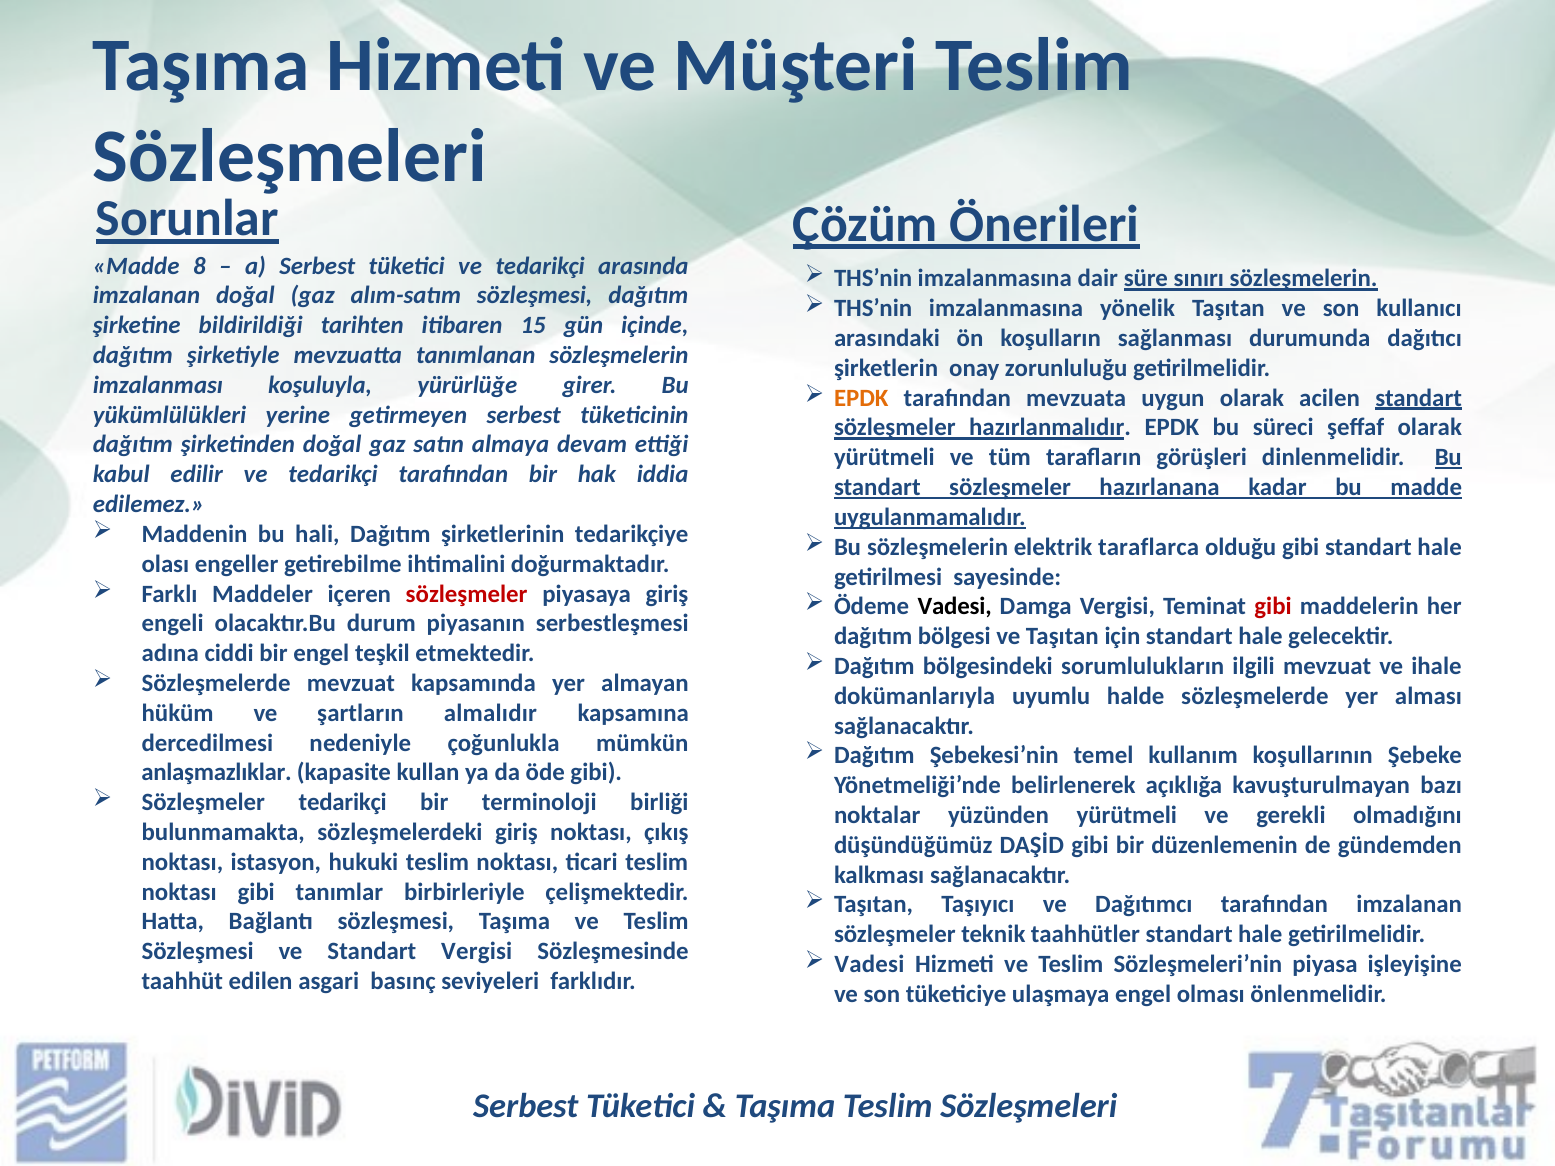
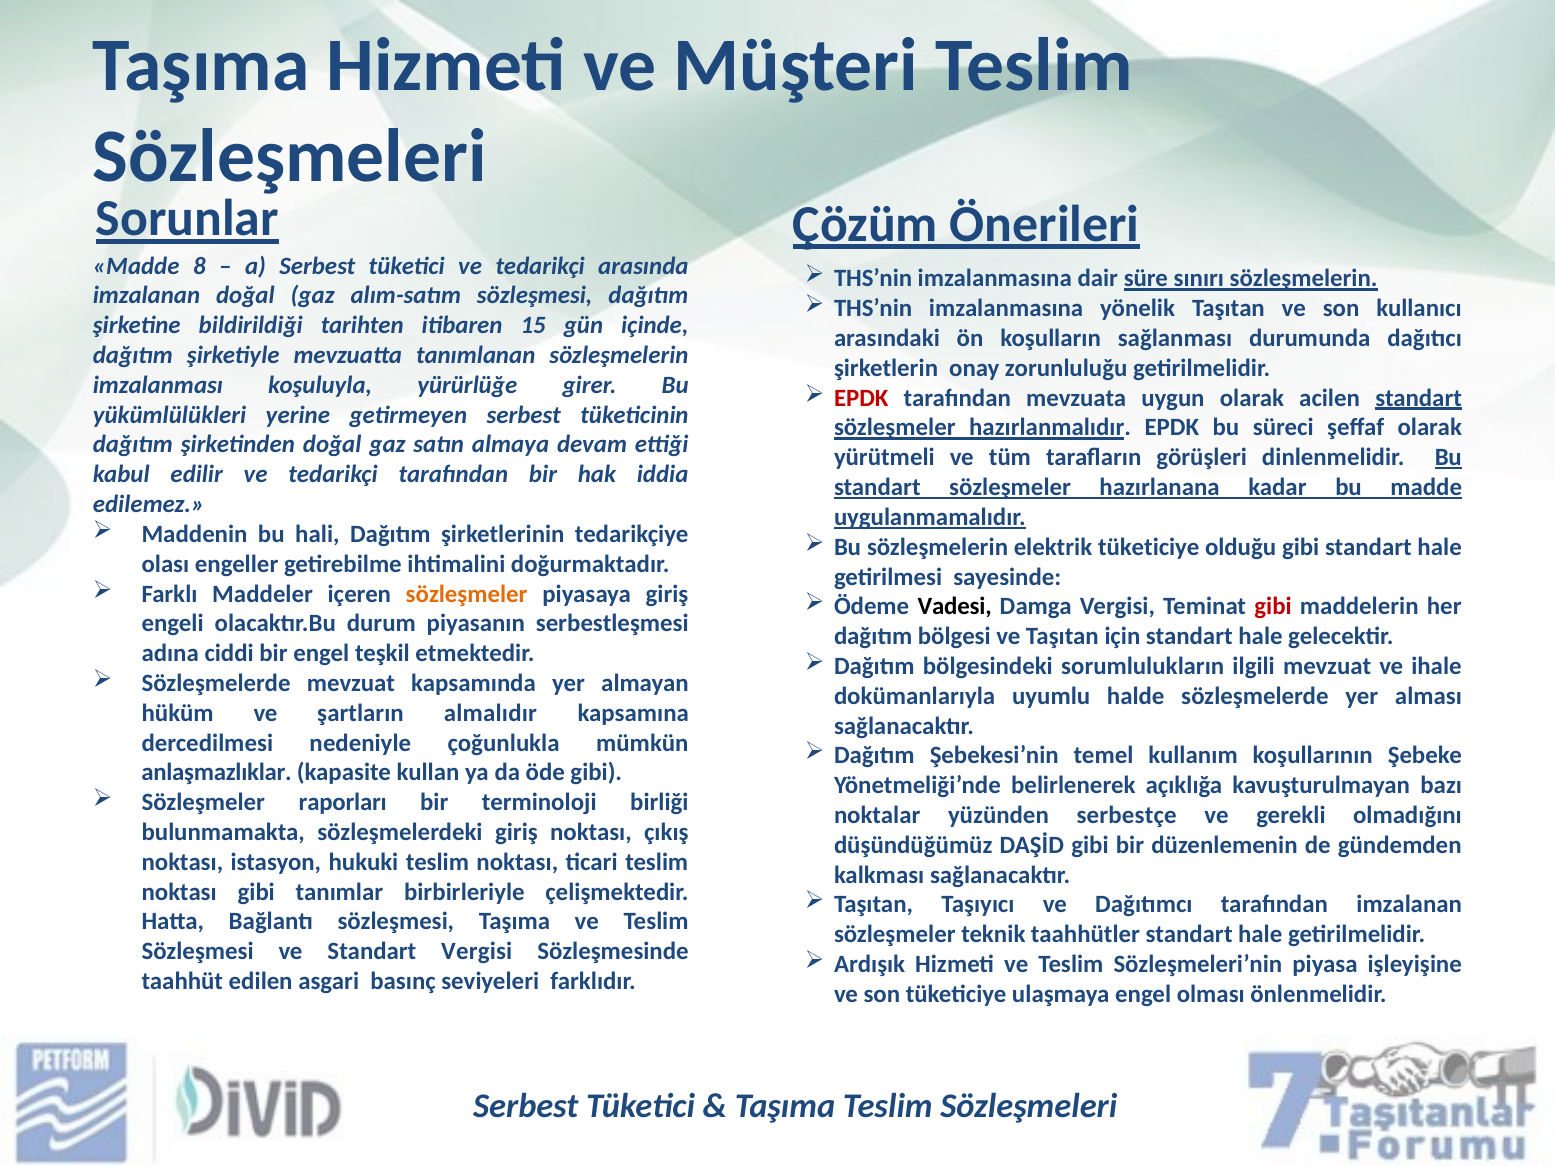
EPDK colour: orange -> red (861, 398)
elektrik taraflarca: taraflarca -> tüketiciye (1149, 547)
sözleşmeler colour: red -> orange (467, 594)
Sözleşmeler tedarikçi: tedarikçi -> raporları (343, 803)
yüzünden yürütmeli: yürütmeli -> serbestçe (1127, 815)
Vadesi: Vadesi -> Ardışık (870, 965)
